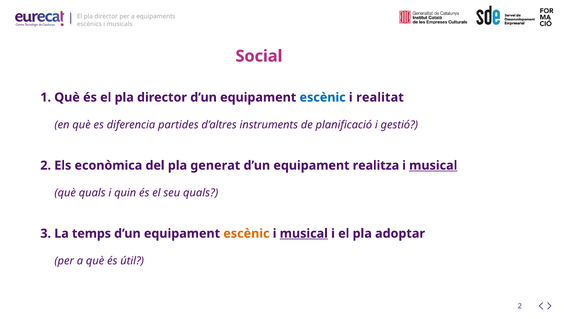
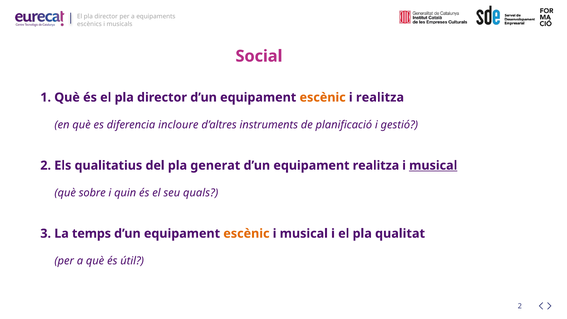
escènic colour: blue -> orange (323, 97)
i realitat: realitat -> realitza (380, 97)
partides: partides -> incloure (178, 125)
econòmica: econòmica -> qualitatius (108, 165)
què quals: quals -> sobre (92, 193)
musical underline: present -> none (304, 234)
adoptar: adoptar -> qualitat (400, 234)
